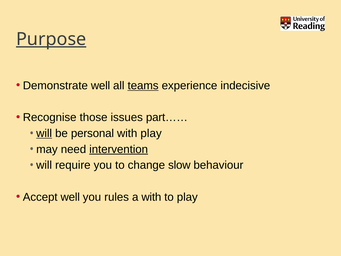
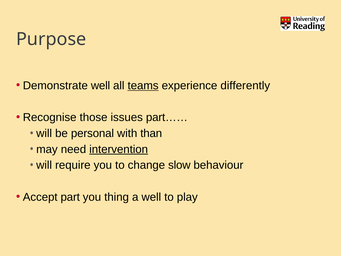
Purpose underline: present -> none (51, 39)
indecisive: indecisive -> differently (245, 86)
will underline: present -> none (44, 133)
with play: play -> than (151, 133)
Accept well: well -> part (70, 197)
rules: rules -> thing (117, 197)
a with: with -> well (151, 197)
